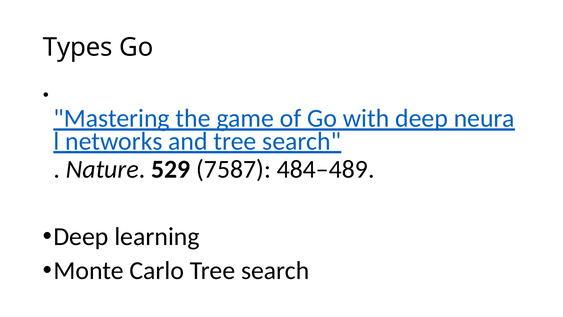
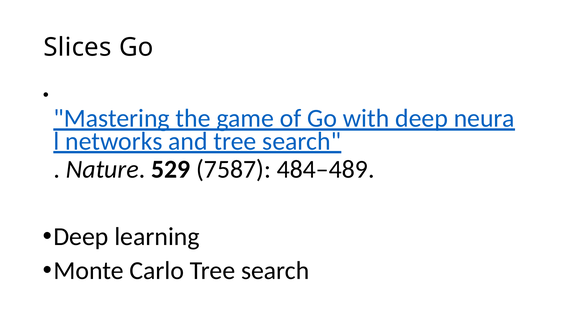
Types: Types -> Slices (77, 47)
